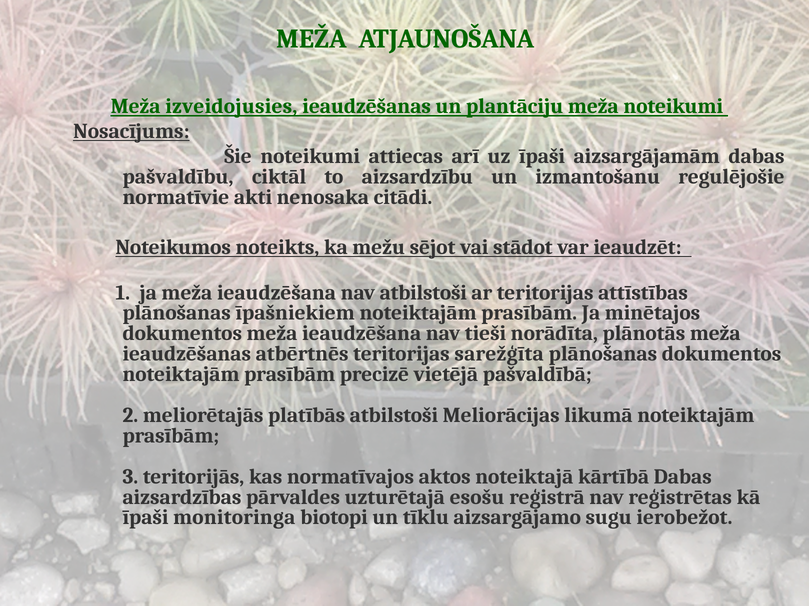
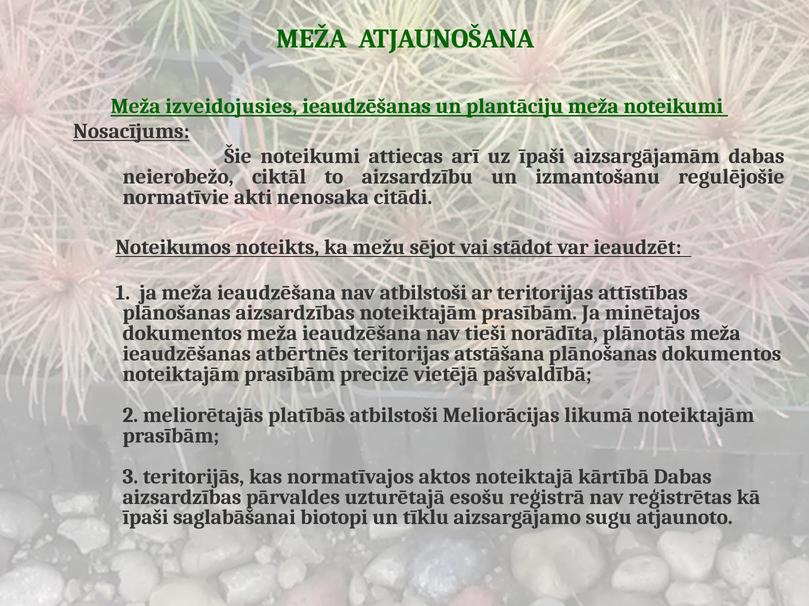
pašvaldību: pašvaldību -> neierobežo (178, 177)
plānošanas īpašniekiem: īpašniekiem -> aizsardzības (295, 313)
sarežģīta: sarežģīta -> atstāšana (499, 354)
monitoringa: monitoringa -> saglabāšanai (234, 518)
ierobežot: ierobežot -> atjaunoto (685, 518)
